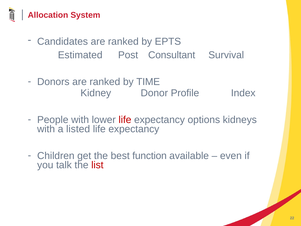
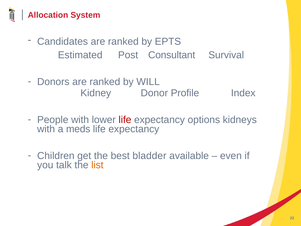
TIME: TIME -> WILL (148, 82)
listed: listed -> meds (78, 129)
function: function -> bladder (149, 156)
list colour: red -> orange (97, 165)
